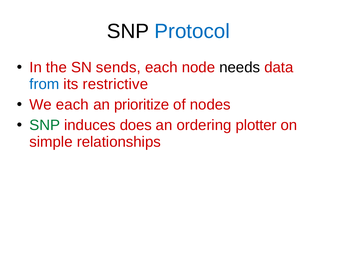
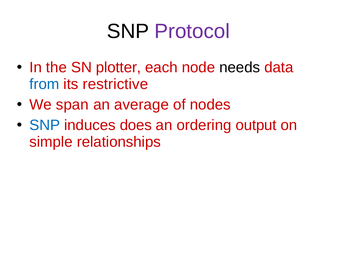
Protocol colour: blue -> purple (192, 31)
sends: sends -> plotter (119, 67)
We each: each -> span (72, 105)
prioritize: prioritize -> average (142, 105)
SNP colour: green -> blue (45, 125)
plotter: plotter -> output (256, 125)
